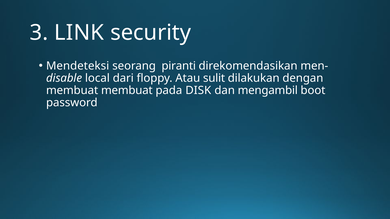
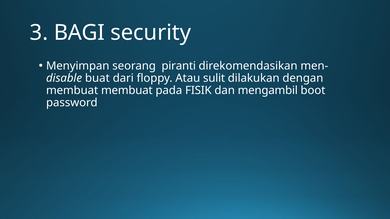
LINK: LINK -> BAGI (79, 33)
Mendeteksi: Mendeteksi -> Menyimpan (78, 66)
local: local -> buat (97, 78)
DISK: DISK -> FISIK (198, 91)
